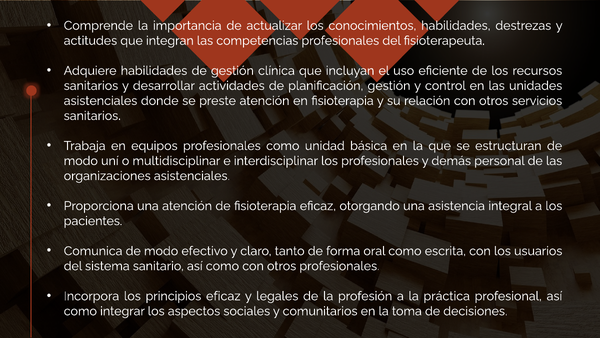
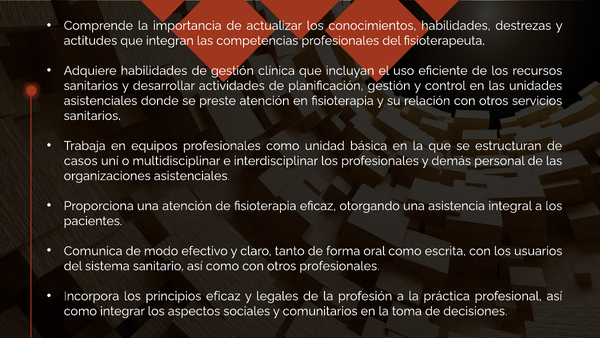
modo: modo -> casos (81, 161)
